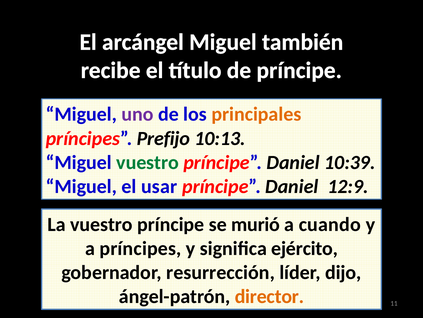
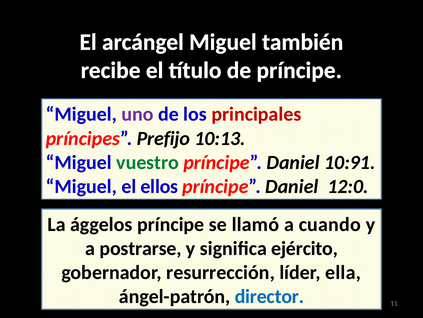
principales colour: orange -> red (256, 114)
10:39: 10:39 -> 10:91 (350, 162)
usar: usar -> ellos (159, 186)
12:9: 12:9 -> 12:0 (348, 186)
La vuestro: vuestro -> ággelos (101, 224)
murió: murió -> llamó (255, 224)
a príncipes: príncipes -> postrarse (141, 248)
dijo: dijo -> ella (343, 272)
director colour: orange -> blue (269, 296)
